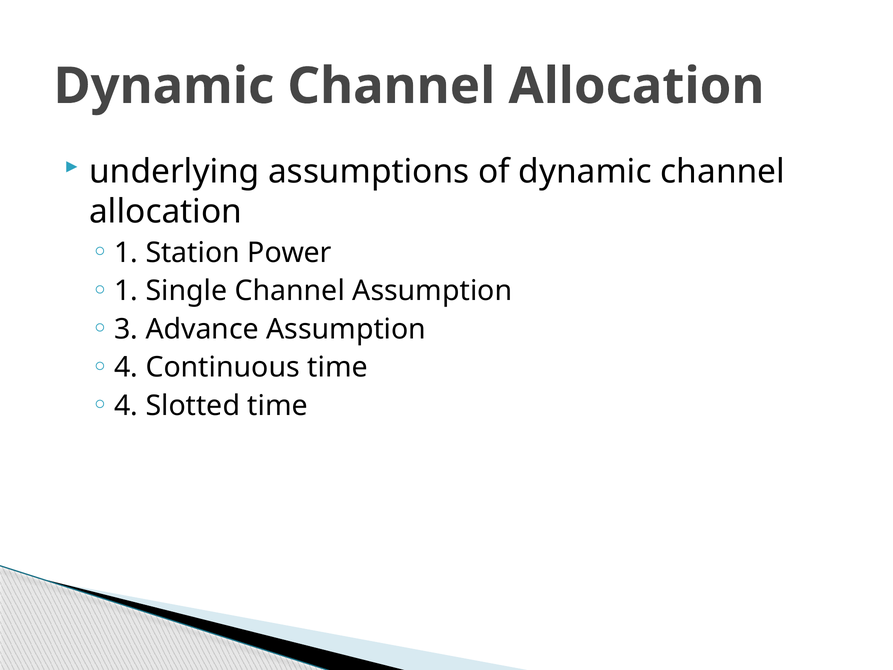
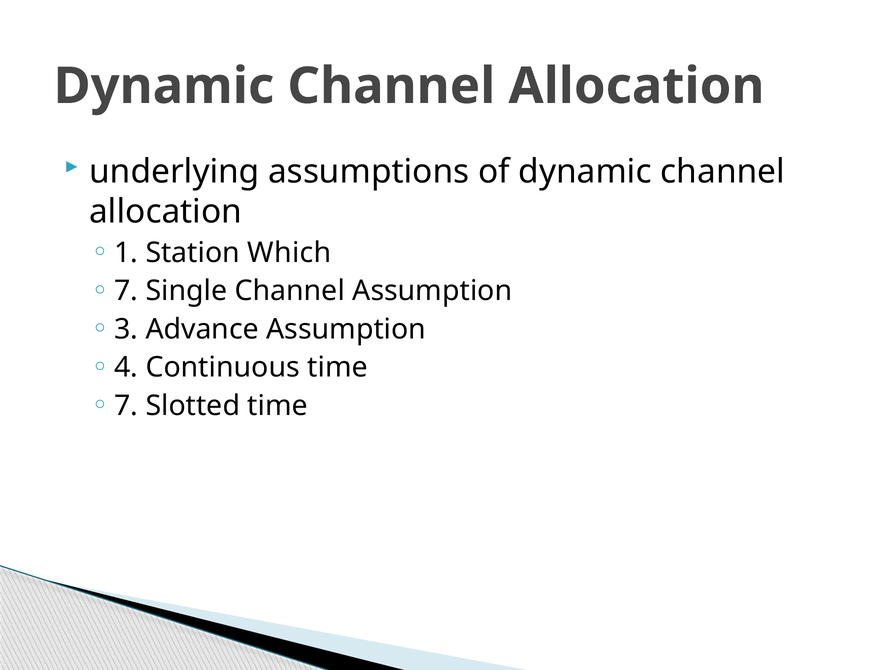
Power: Power -> Which (289, 253)
1: 1 -> 7 (126, 291)
4: 4 -> 7 (126, 406)
